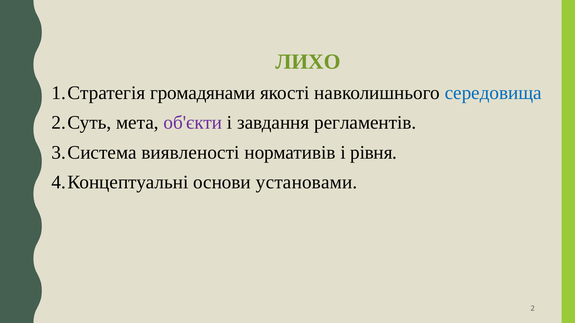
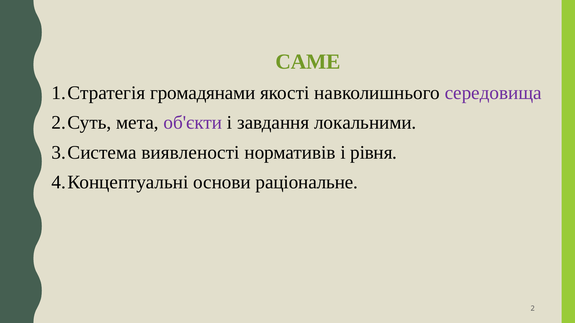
ЛИХО: ЛИХО -> САМЕ (308, 62)
середовища colour: blue -> purple (493, 93)
регламентів: регламентів -> локальними (365, 123)
установами: установами -> раціональне (307, 183)
